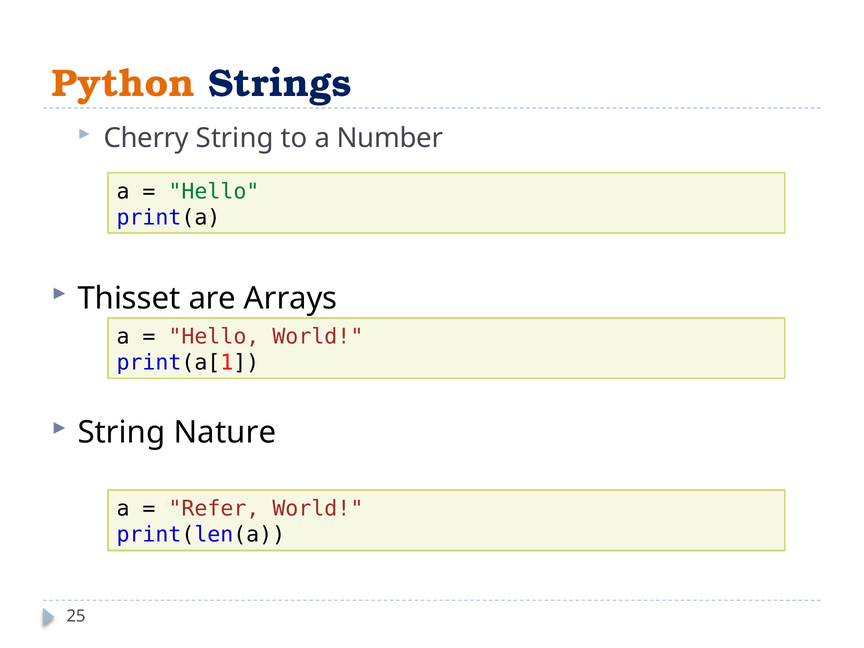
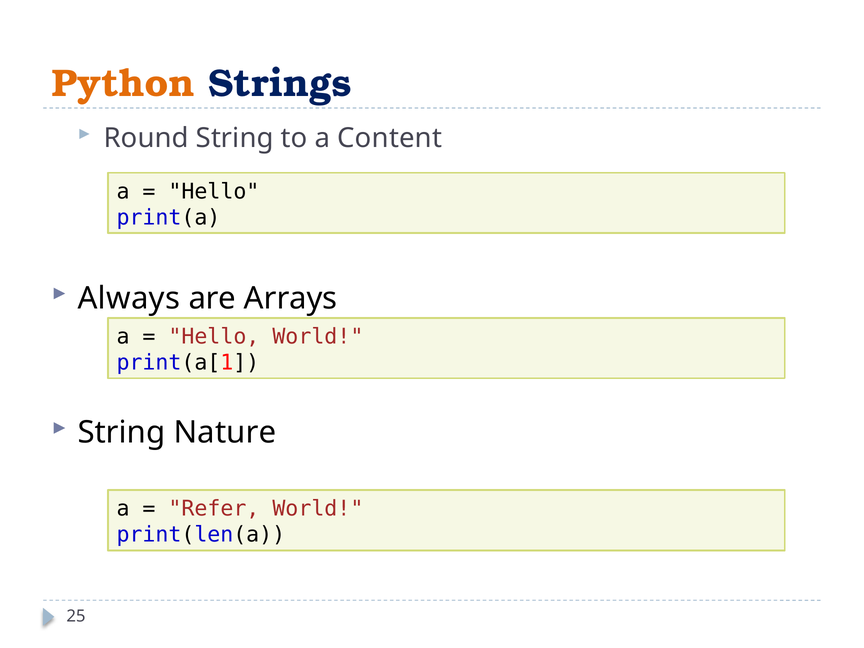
Cherry: Cherry -> Round (146, 138)
Number: Number -> Content (390, 138)
Hello colour: green -> black (214, 191)
Thisset: Thisset -> Always (129, 298)
